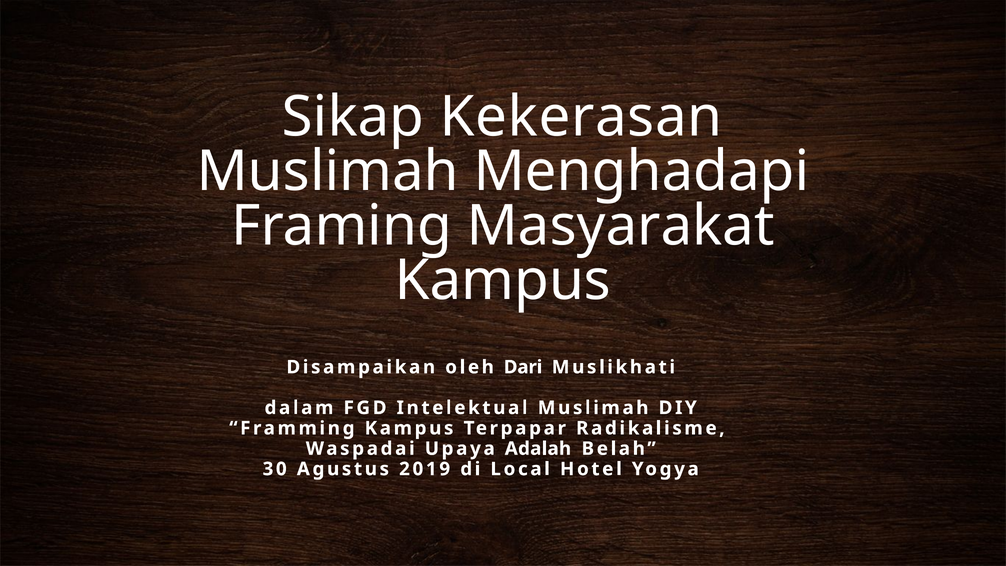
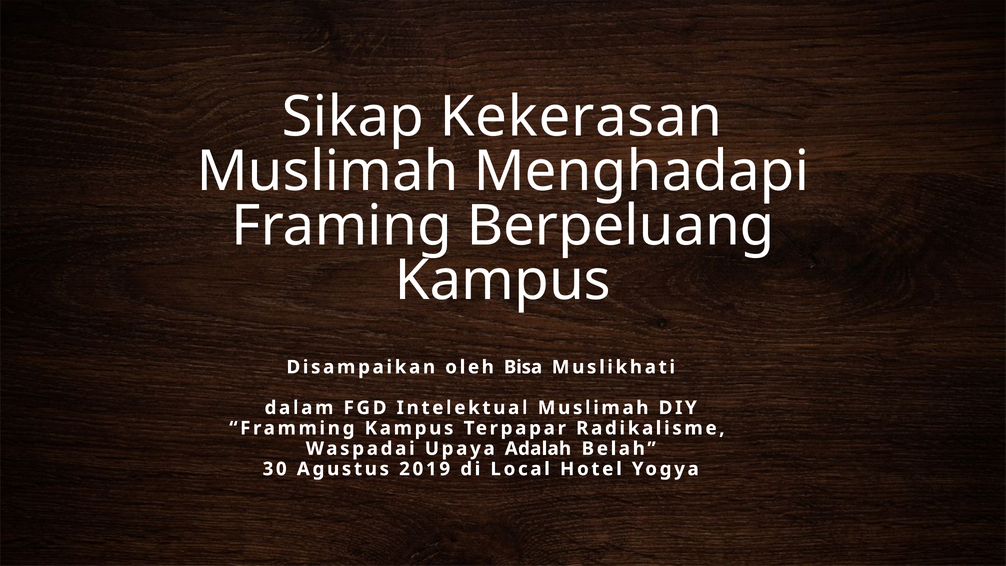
Masyarakat: Masyarakat -> Berpeluang (621, 226)
Dari: Dari -> Bisa (523, 367)
